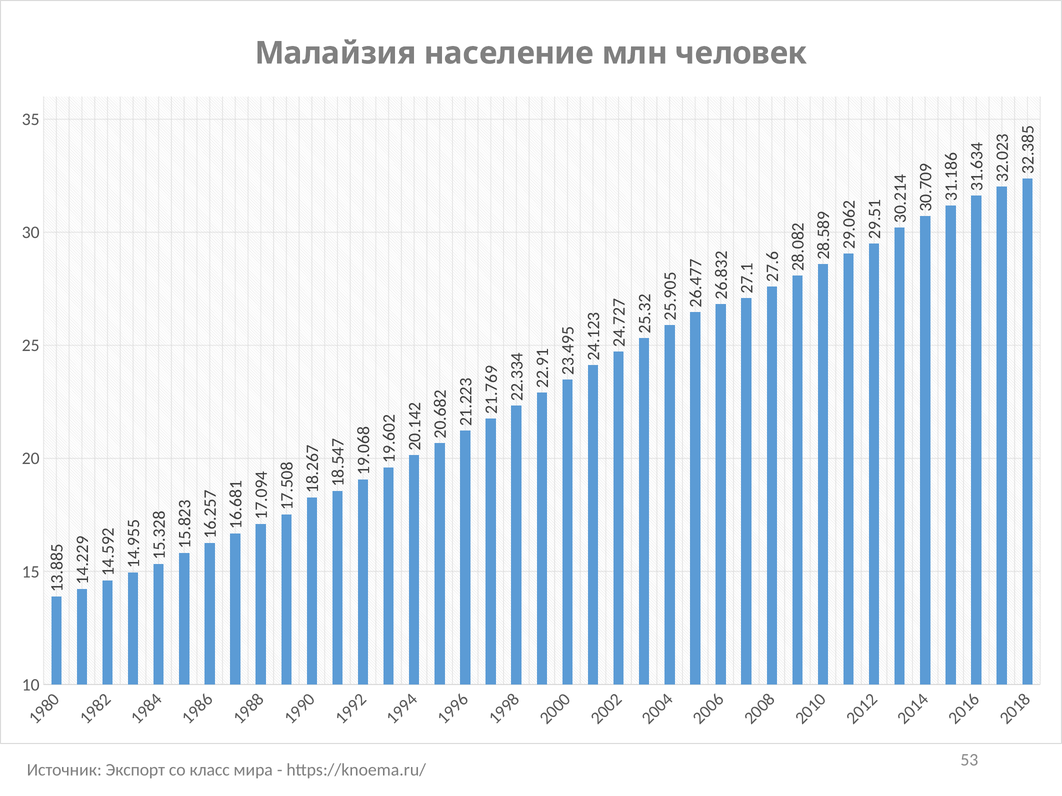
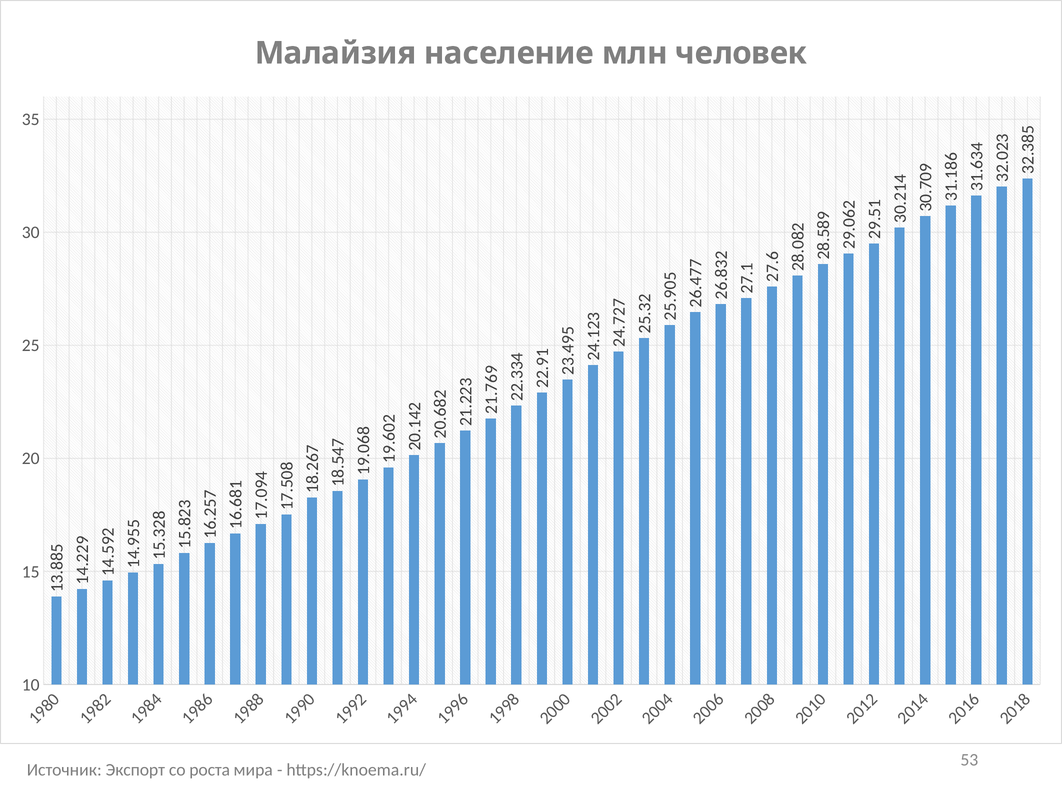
класс: класс -> роста (210, 771)
